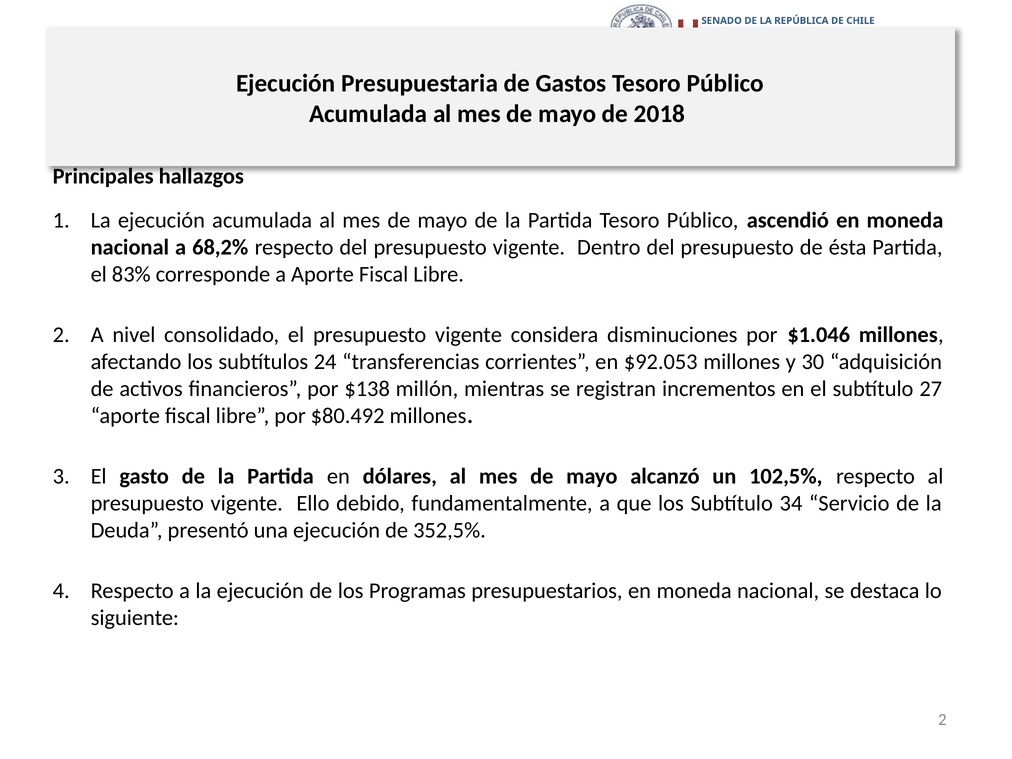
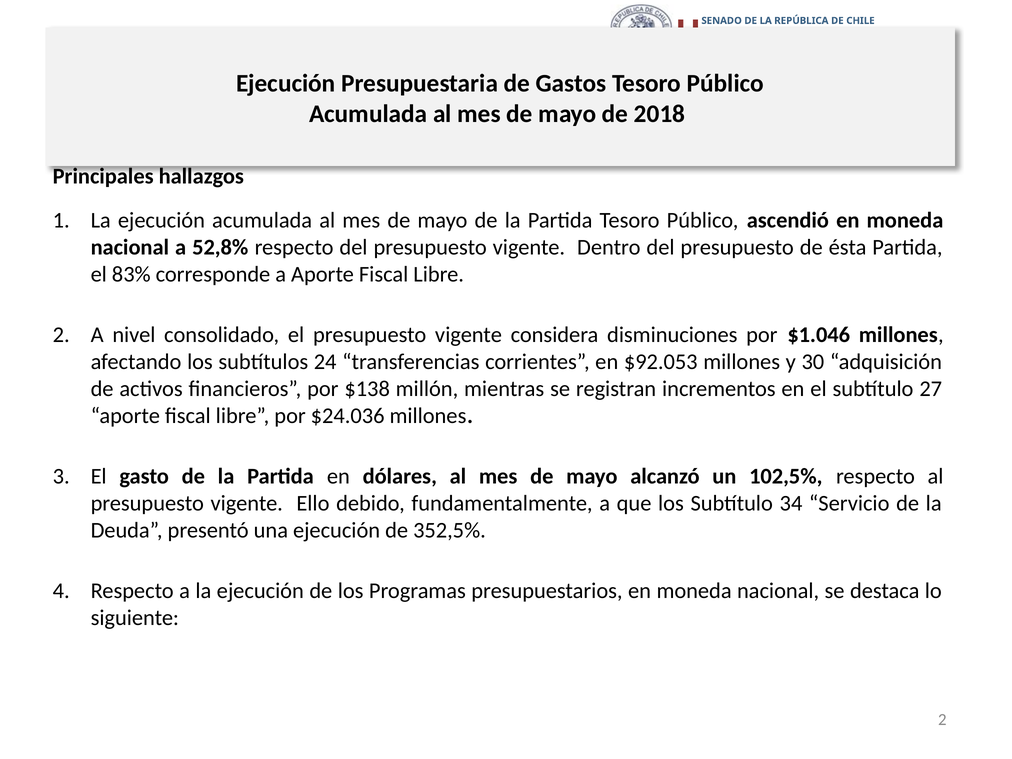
68,2%: 68,2% -> 52,8% (220, 247)
$80.492: $80.492 -> $24.036 (348, 416)
